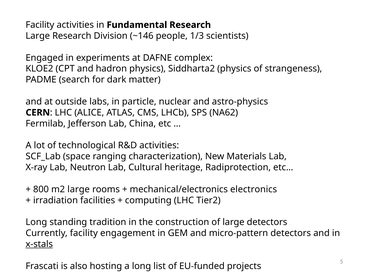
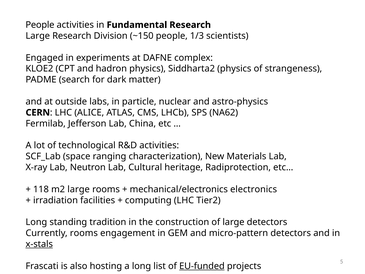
Facility: Facility -> People (40, 25)
~146: ~146 -> ~150 (142, 36)
800: 800 -> 118 (41, 189)
Currently facility: facility -> rooms (84, 233)
EU-funded underline: none -> present (202, 266)
